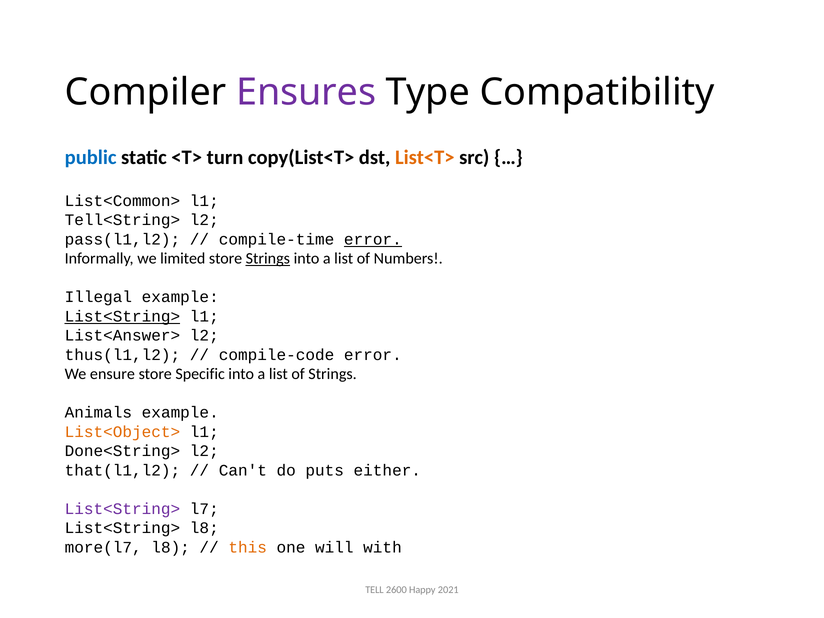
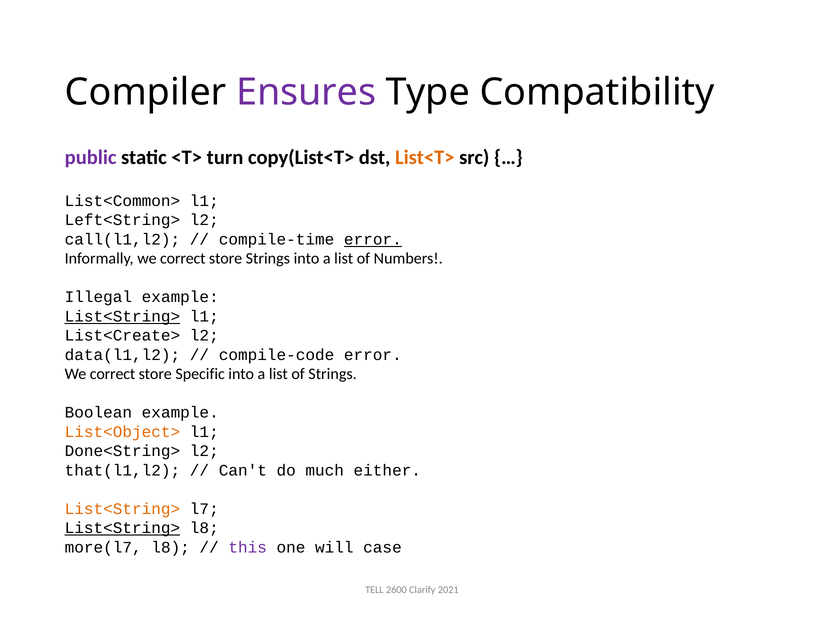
public colour: blue -> purple (91, 158)
Tell<String>: Tell<String> -> Left<String> (122, 220)
pass(l1,l2: pass(l1,l2 -> call(l1,l2 (122, 239)
Informally we limited: limited -> correct (183, 259)
Strings underline: present -> none (268, 259)
List<Answer>: List<Answer> -> List<Create> (122, 336)
thus(l1,l2: thus(l1,l2 -> data(l1,l2 (122, 355)
ensure: ensure -> correct (113, 374)
Animals: Animals -> Boolean (98, 413)
puts: puts -> much (325, 470)
List<String> colour: purple -> orange (122, 509)
List<String> underline: none -> present (122, 528)
this colour: orange -> purple (248, 547)
with: with -> case (382, 547)
Happy: Happy -> Clarify (422, 590)
